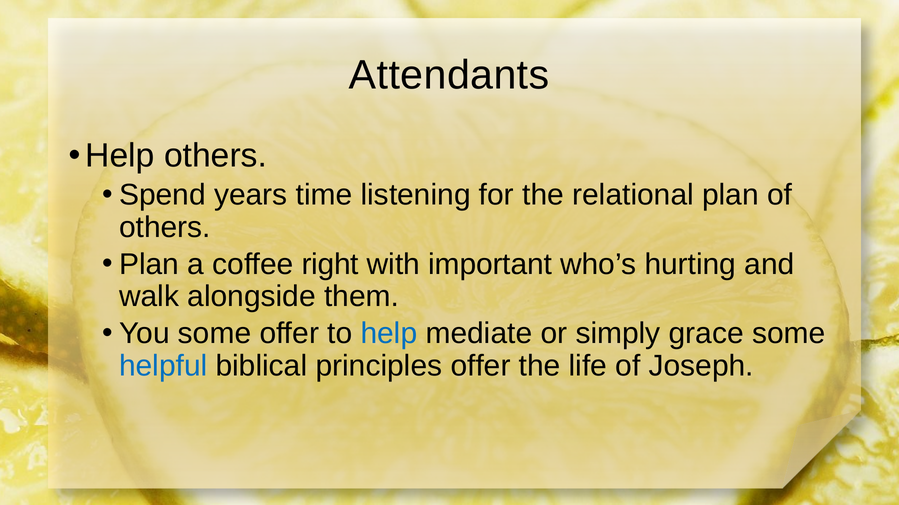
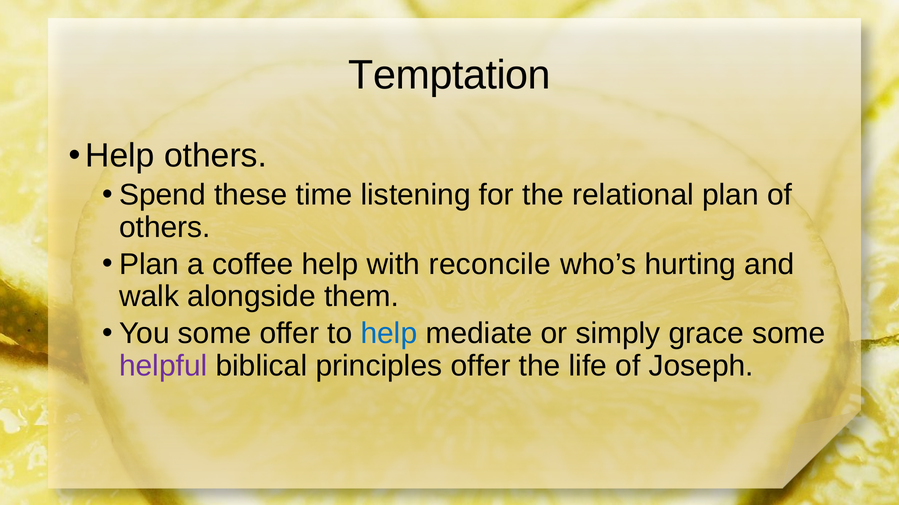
Attendants: Attendants -> Temptation (450, 76)
years: years -> these (251, 195)
coffee right: right -> help (330, 265)
important: important -> reconcile (490, 265)
helpful colour: blue -> purple (163, 366)
